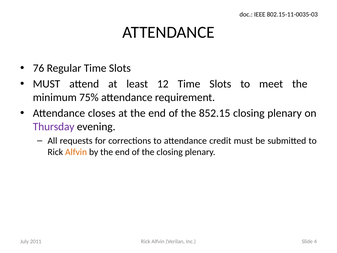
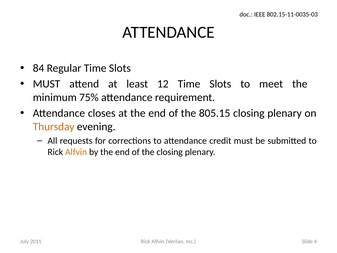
76: 76 -> 84 (39, 68)
852.15: 852.15 -> 805.15 (215, 113)
Thursday colour: purple -> orange (54, 127)
